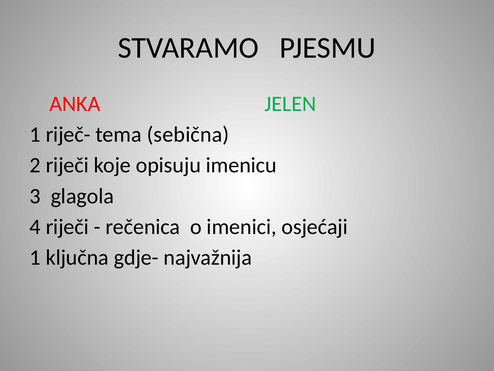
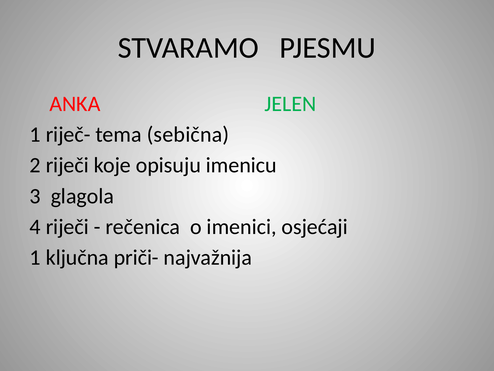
gdje-: gdje- -> priči- (136, 257)
